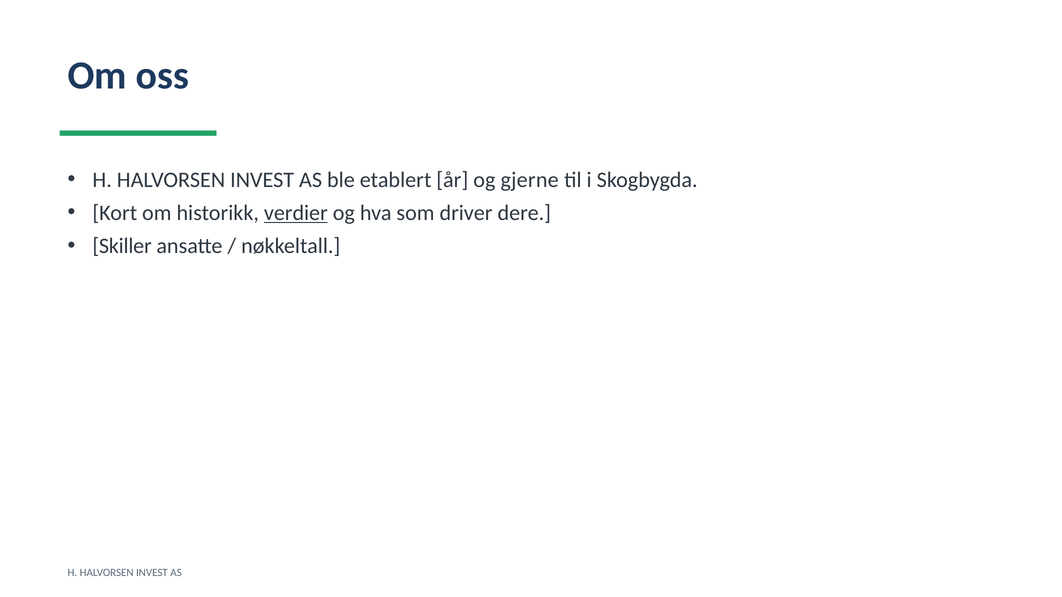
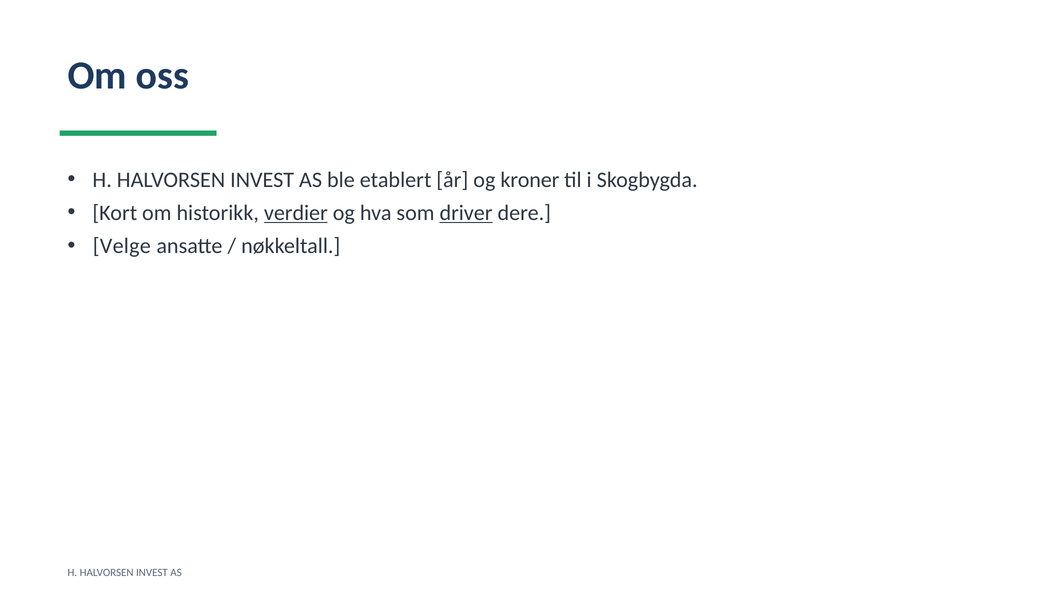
gjerne: gjerne -> kroner (530, 180)
driver underline: none -> present (466, 213)
Skiller: Skiller -> Velge (122, 246)
